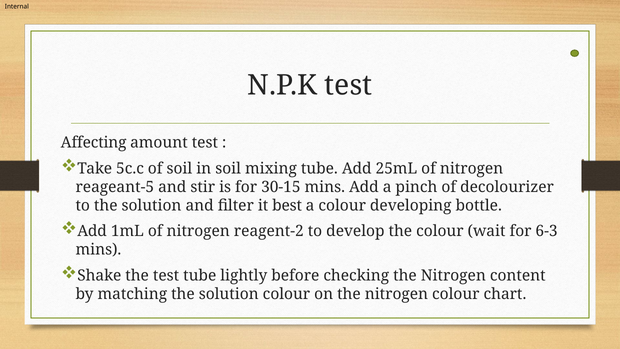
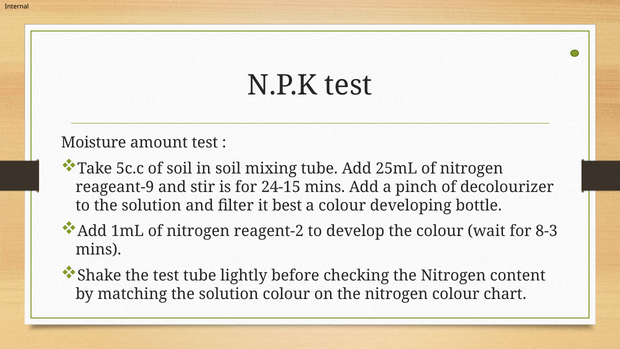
Affecting: Affecting -> Moisture (94, 143)
reageant-5: reageant-5 -> reageant-9 (115, 187)
30-15: 30-15 -> 24-15 (281, 187)
6-3: 6-3 -> 8-3 (547, 231)
